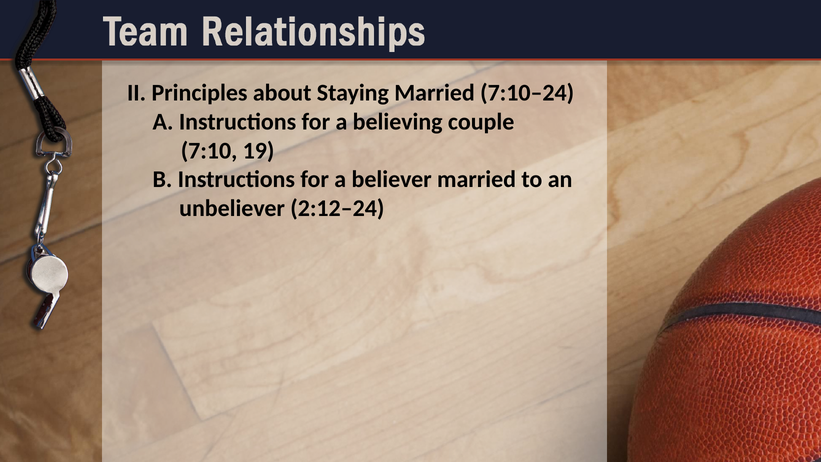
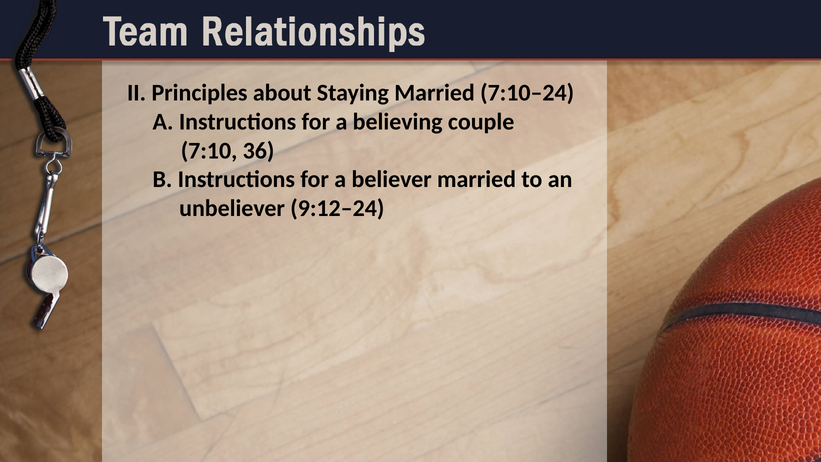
19: 19 -> 36 (258, 151)
2:12–24: 2:12–24 -> 9:12–24 (337, 208)
